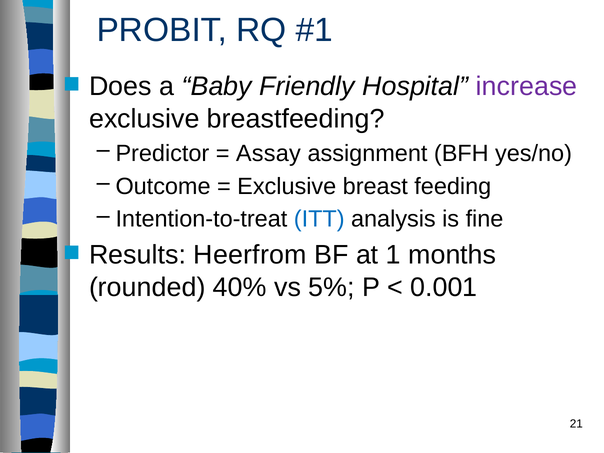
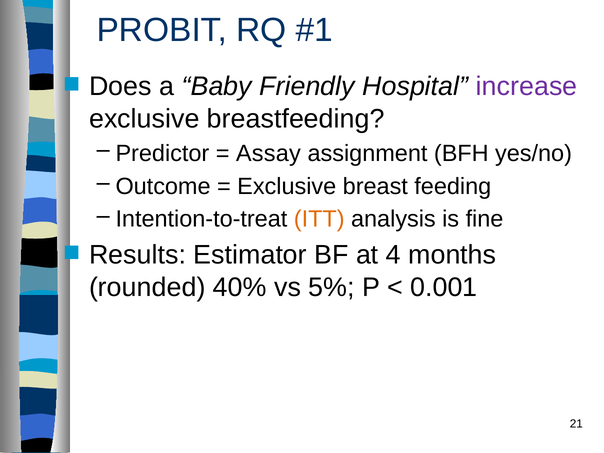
ITT colour: blue -> orange (319, 219)
Heerfrom: Heerfrom -> Estimator (250, 255)
1: 1 -> 4 (393, 255)
